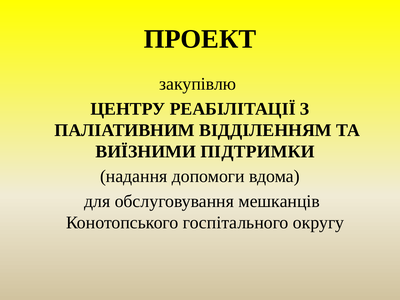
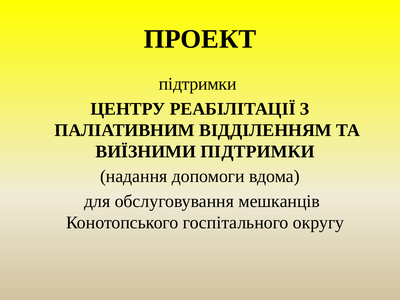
закупівлю: закупівлю -> підтримки (198, 84)
